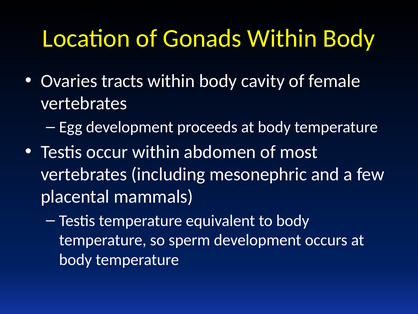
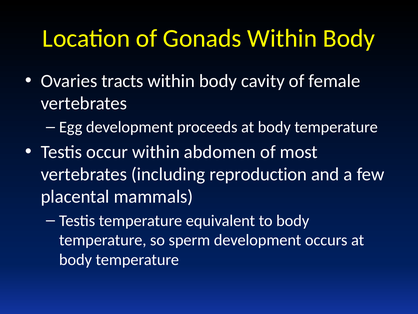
mesonephric: mesonephric -> reproduction (258, 174)
